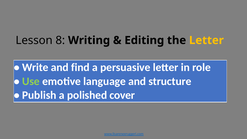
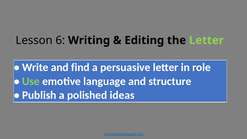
8: 8 -> 6 (60, 40)
Letter colour: yellow -> light green (206, 40)
cover: cover -> ideas (122, 95)
